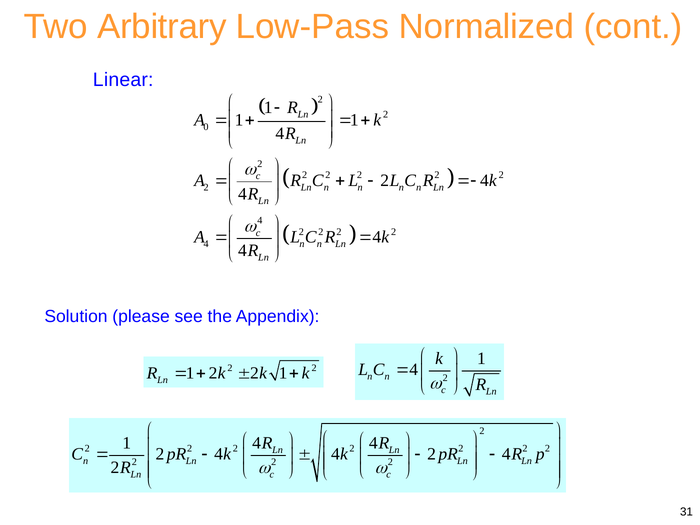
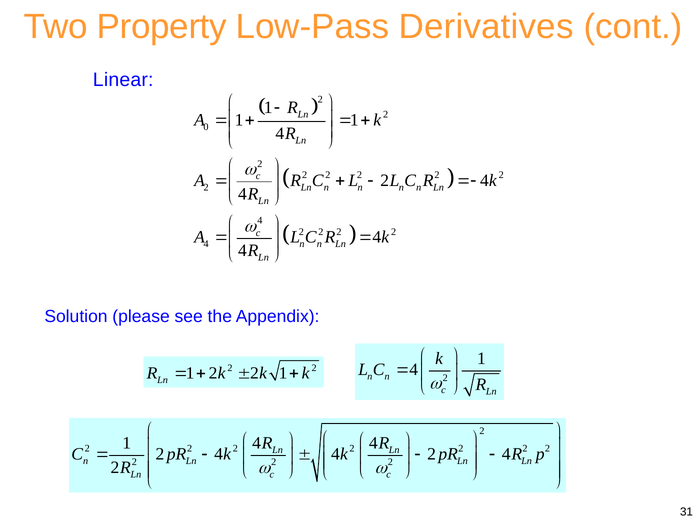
Arbitrary: Arbitrary -> Property (162, 27)
Normalized: Normalized -> Derivatives (486, 27)
